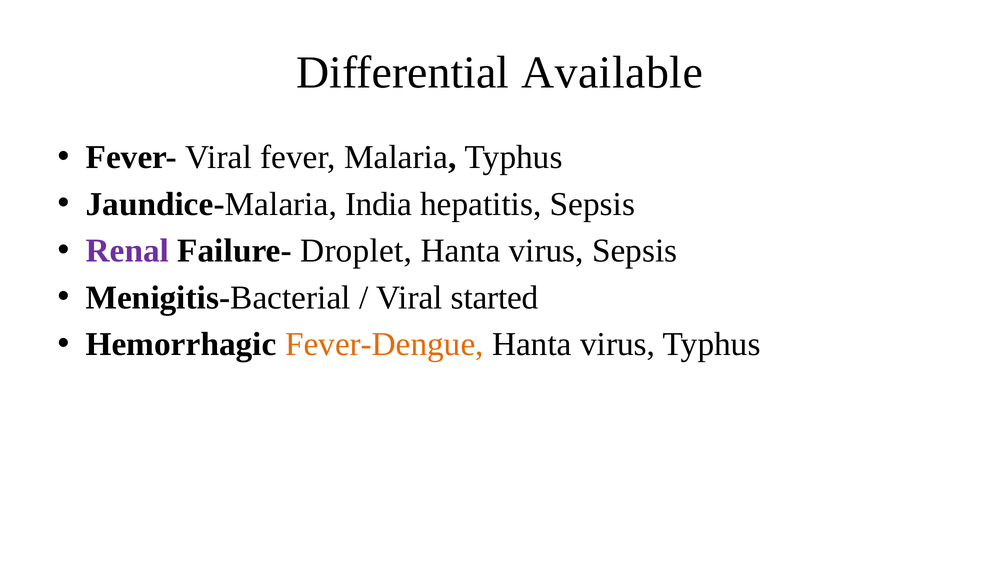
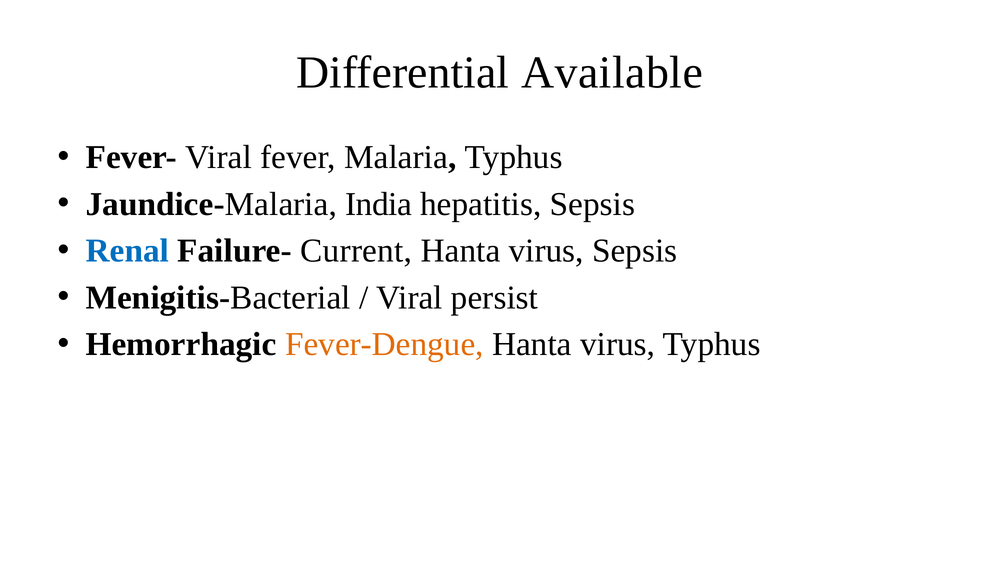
Renal colour: purple -> blue (127, 251)
Droplet: Droplet -> Current (356, 251)
started: started -> persist (495, 298)
